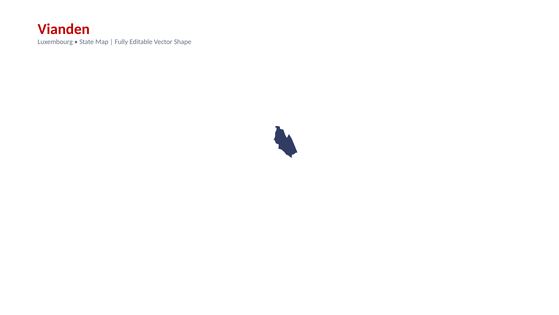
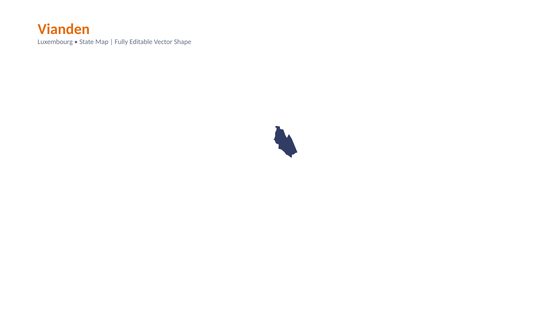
Vianden colour: red -> orange (64, 29)
